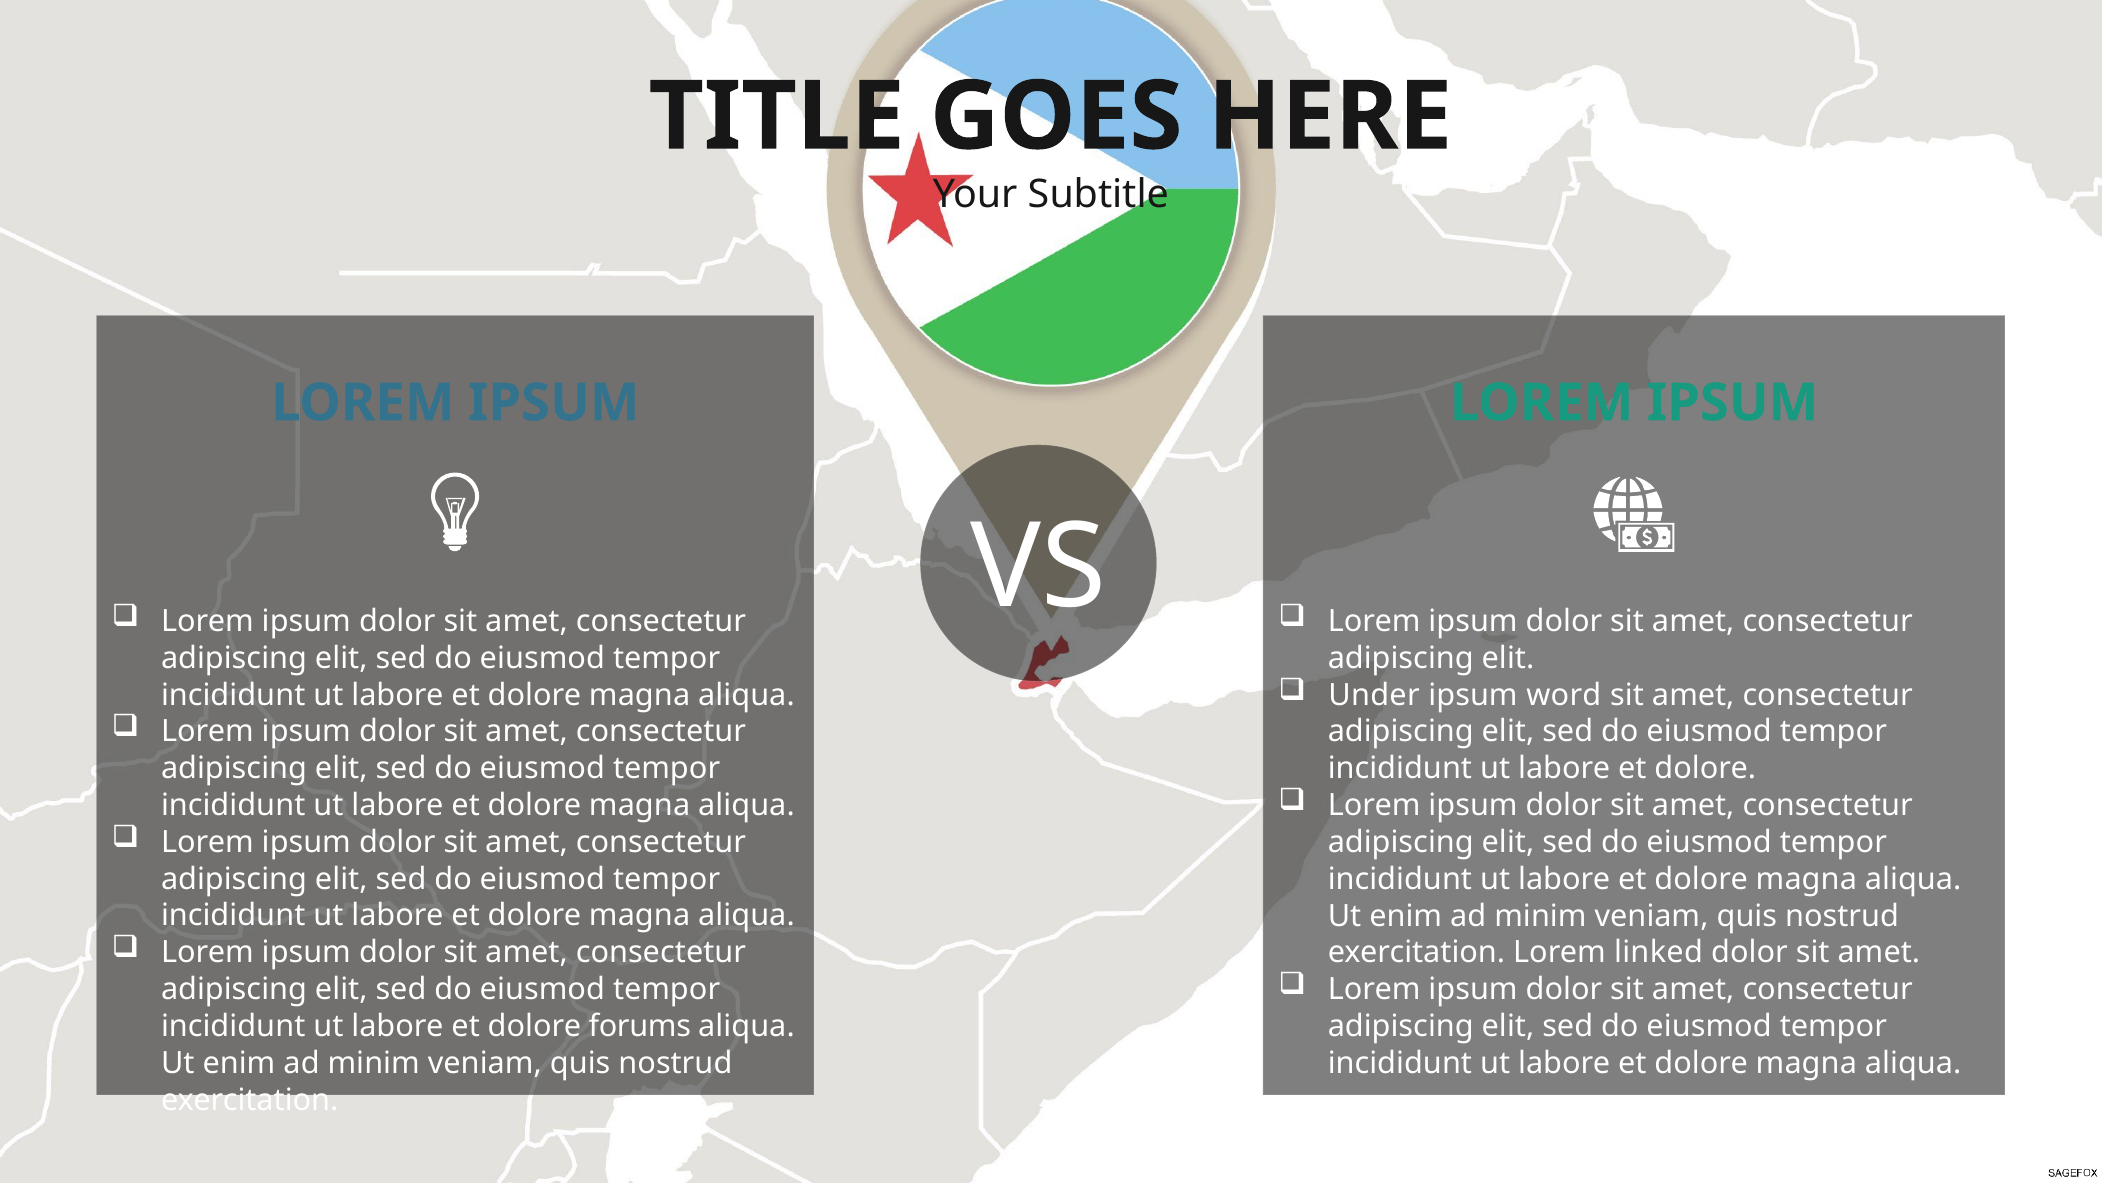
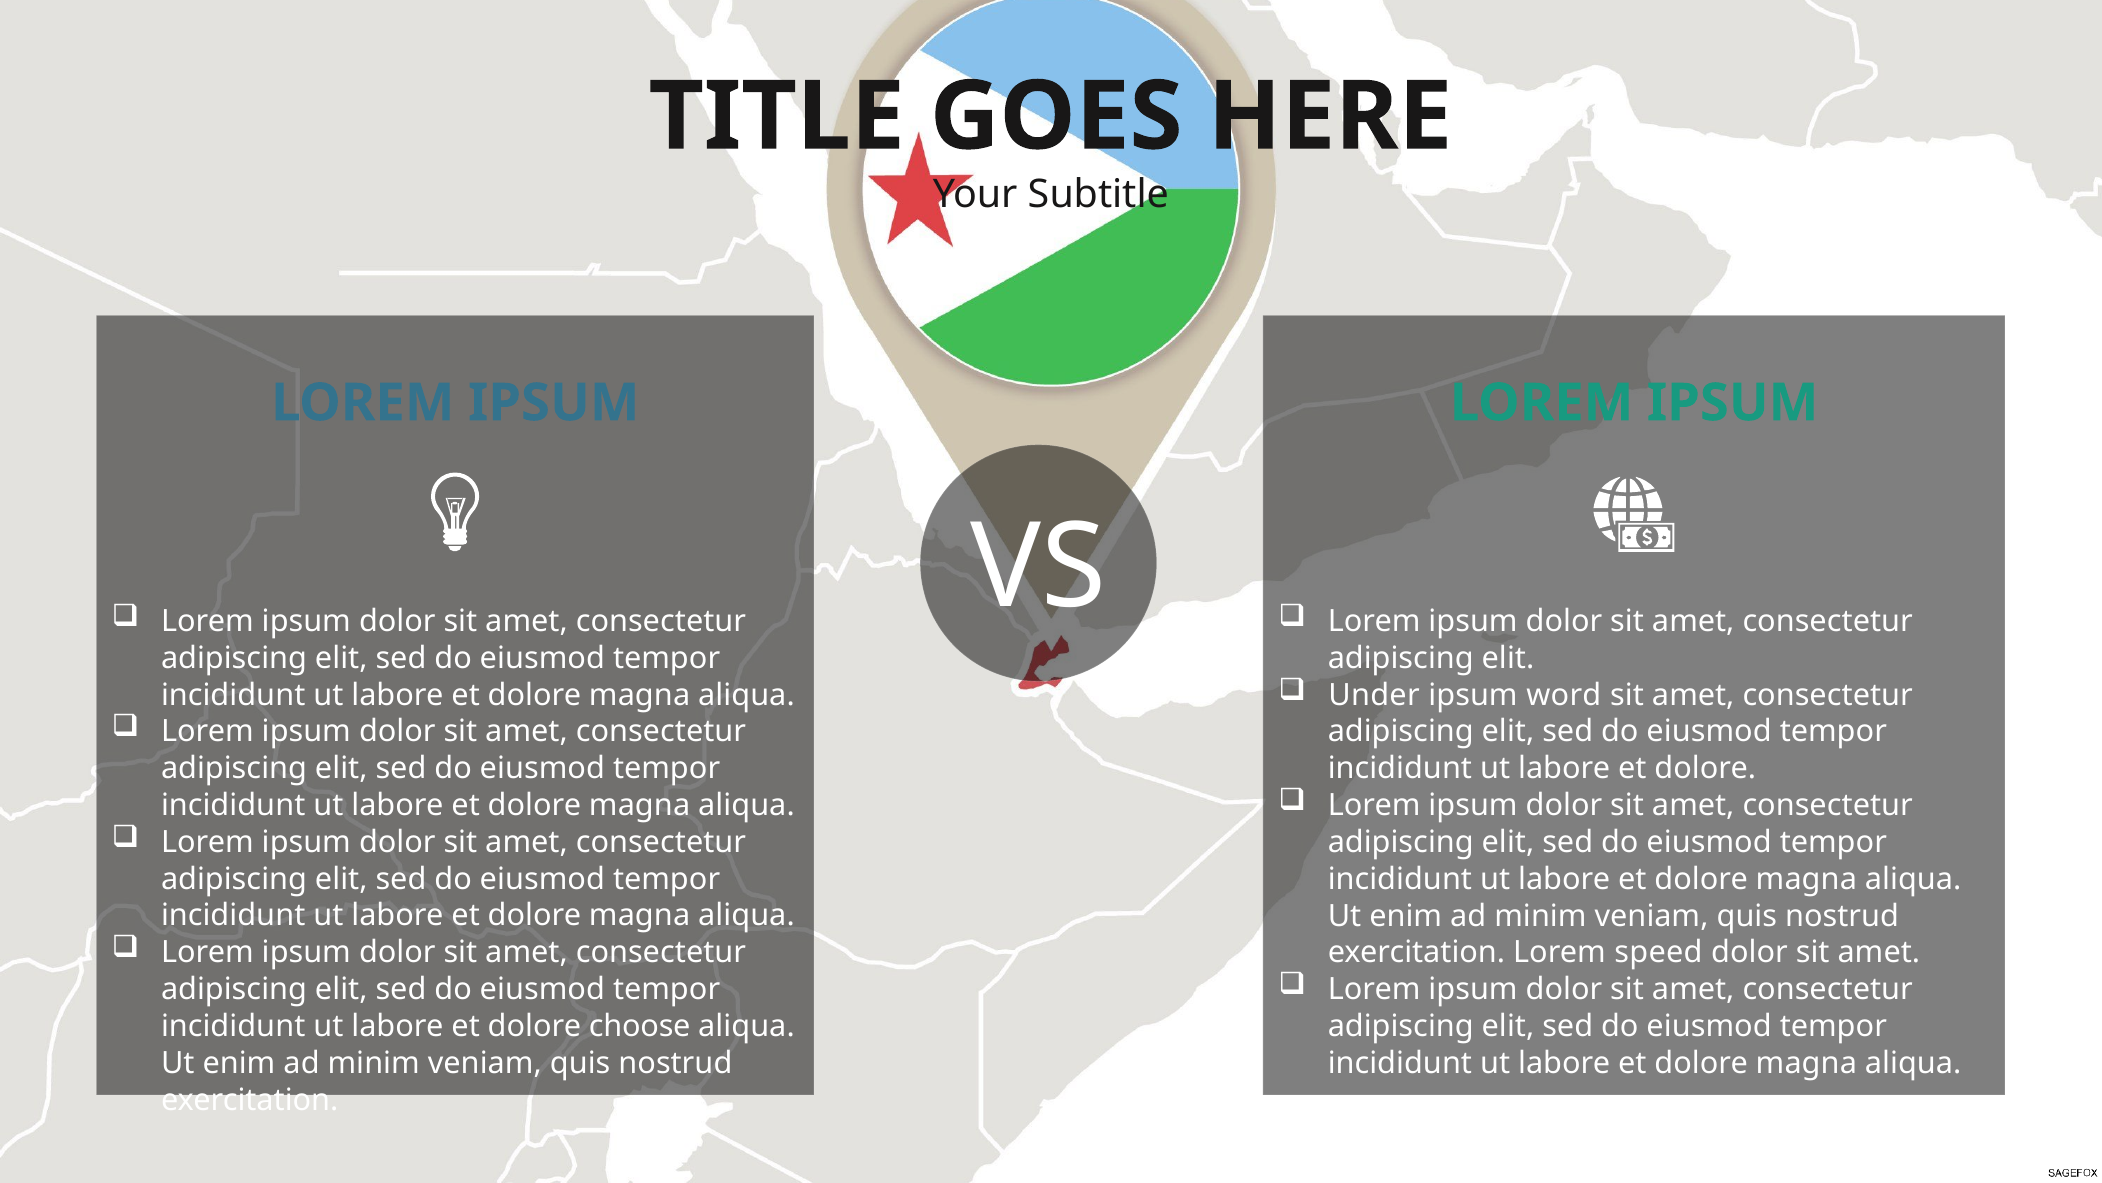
linked: linked -> speed (1658, 952)
forums: forums -> choose (640, 1026)
